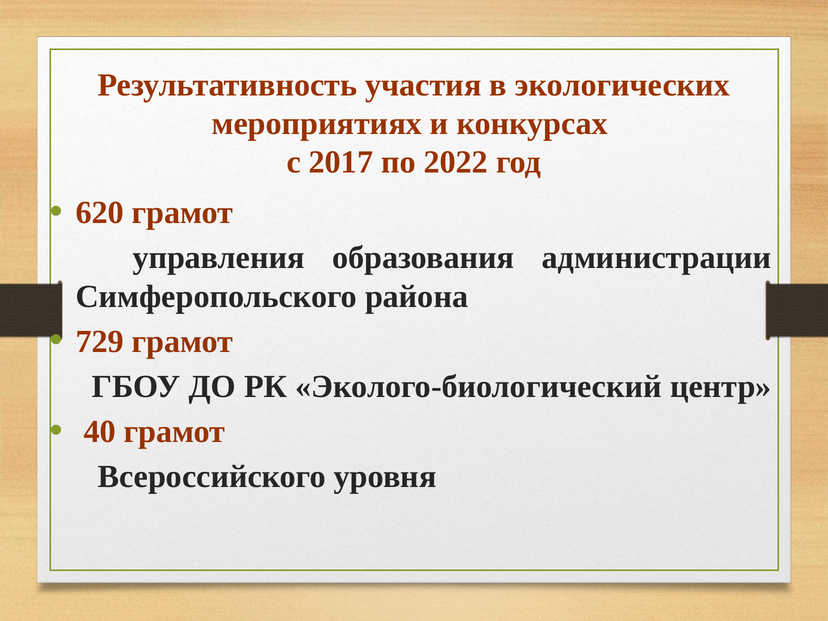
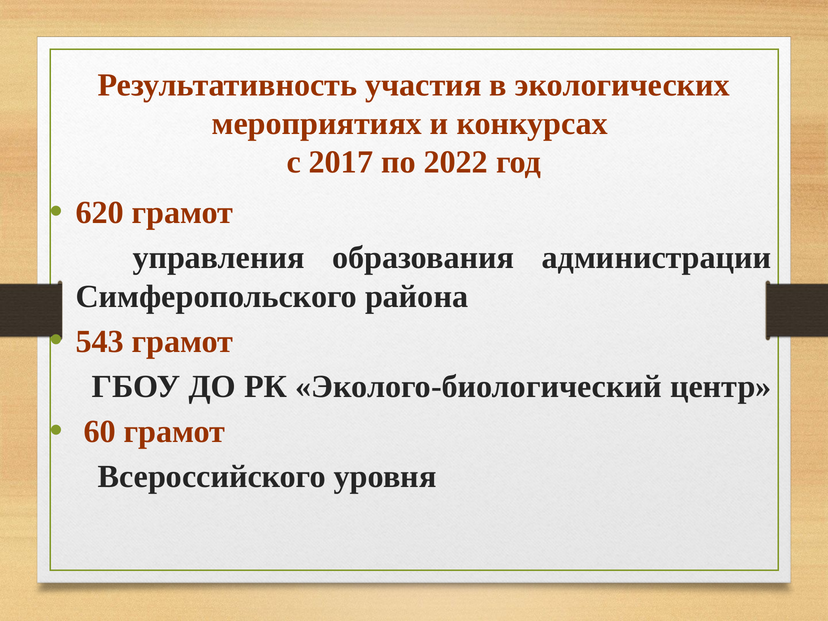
729: 729 -> 543 (100, 341)
40: 40 -> 60 (100, 431)
